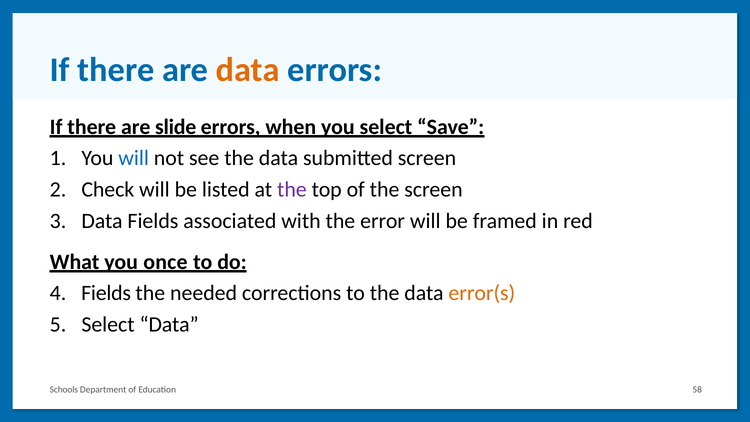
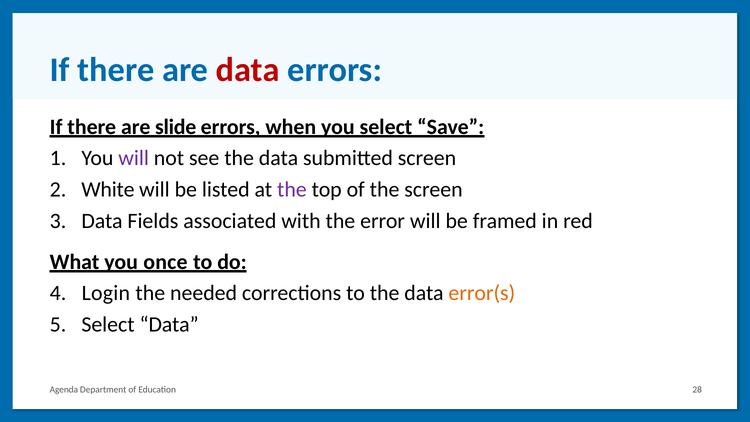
data colour: orange -> red (248, 70)
will colour: blue -> purple (134, 158)
Check: Check -> White (108, 190)
Fields: Fields -> Login (106, 293)
Schools: Schools -> Agenda (64, 389)
58: 58 -> 28 (697, 389)
